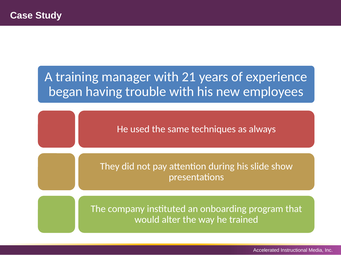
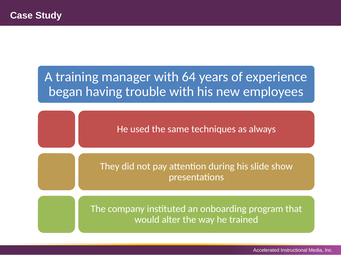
21: 21 -> 64 (189, 77)
